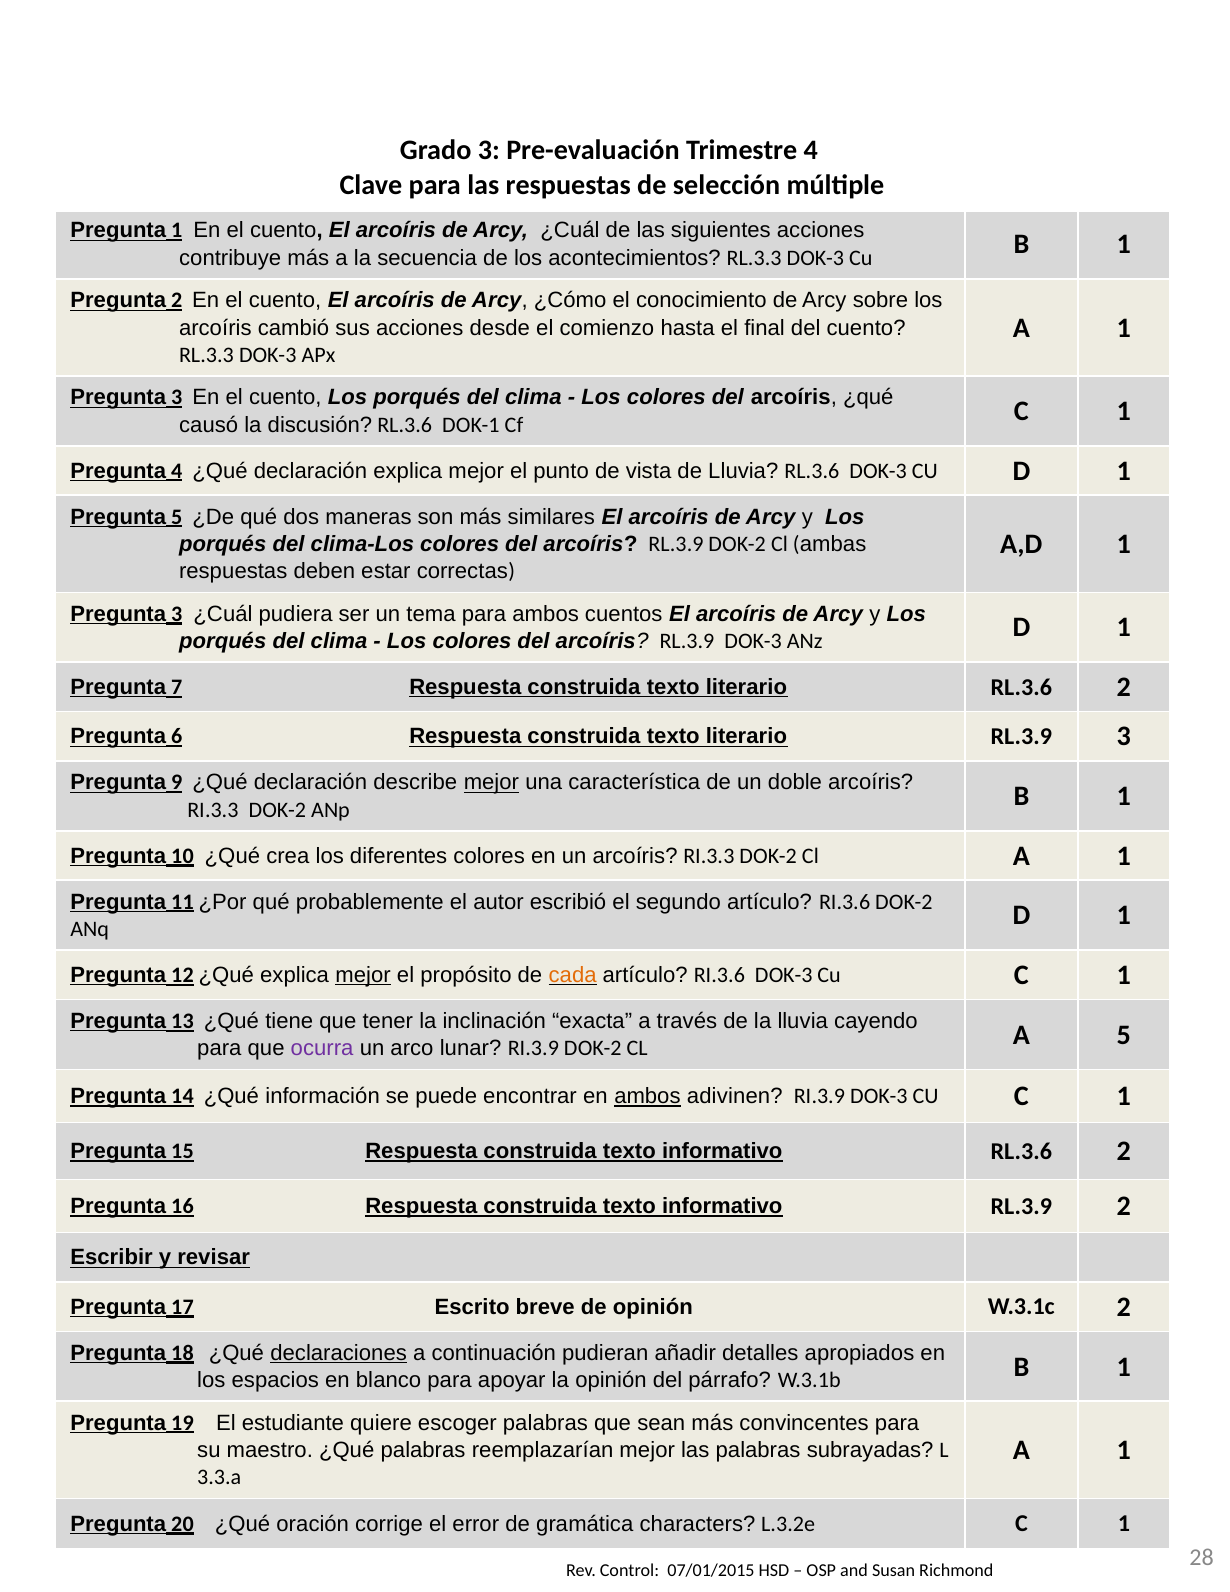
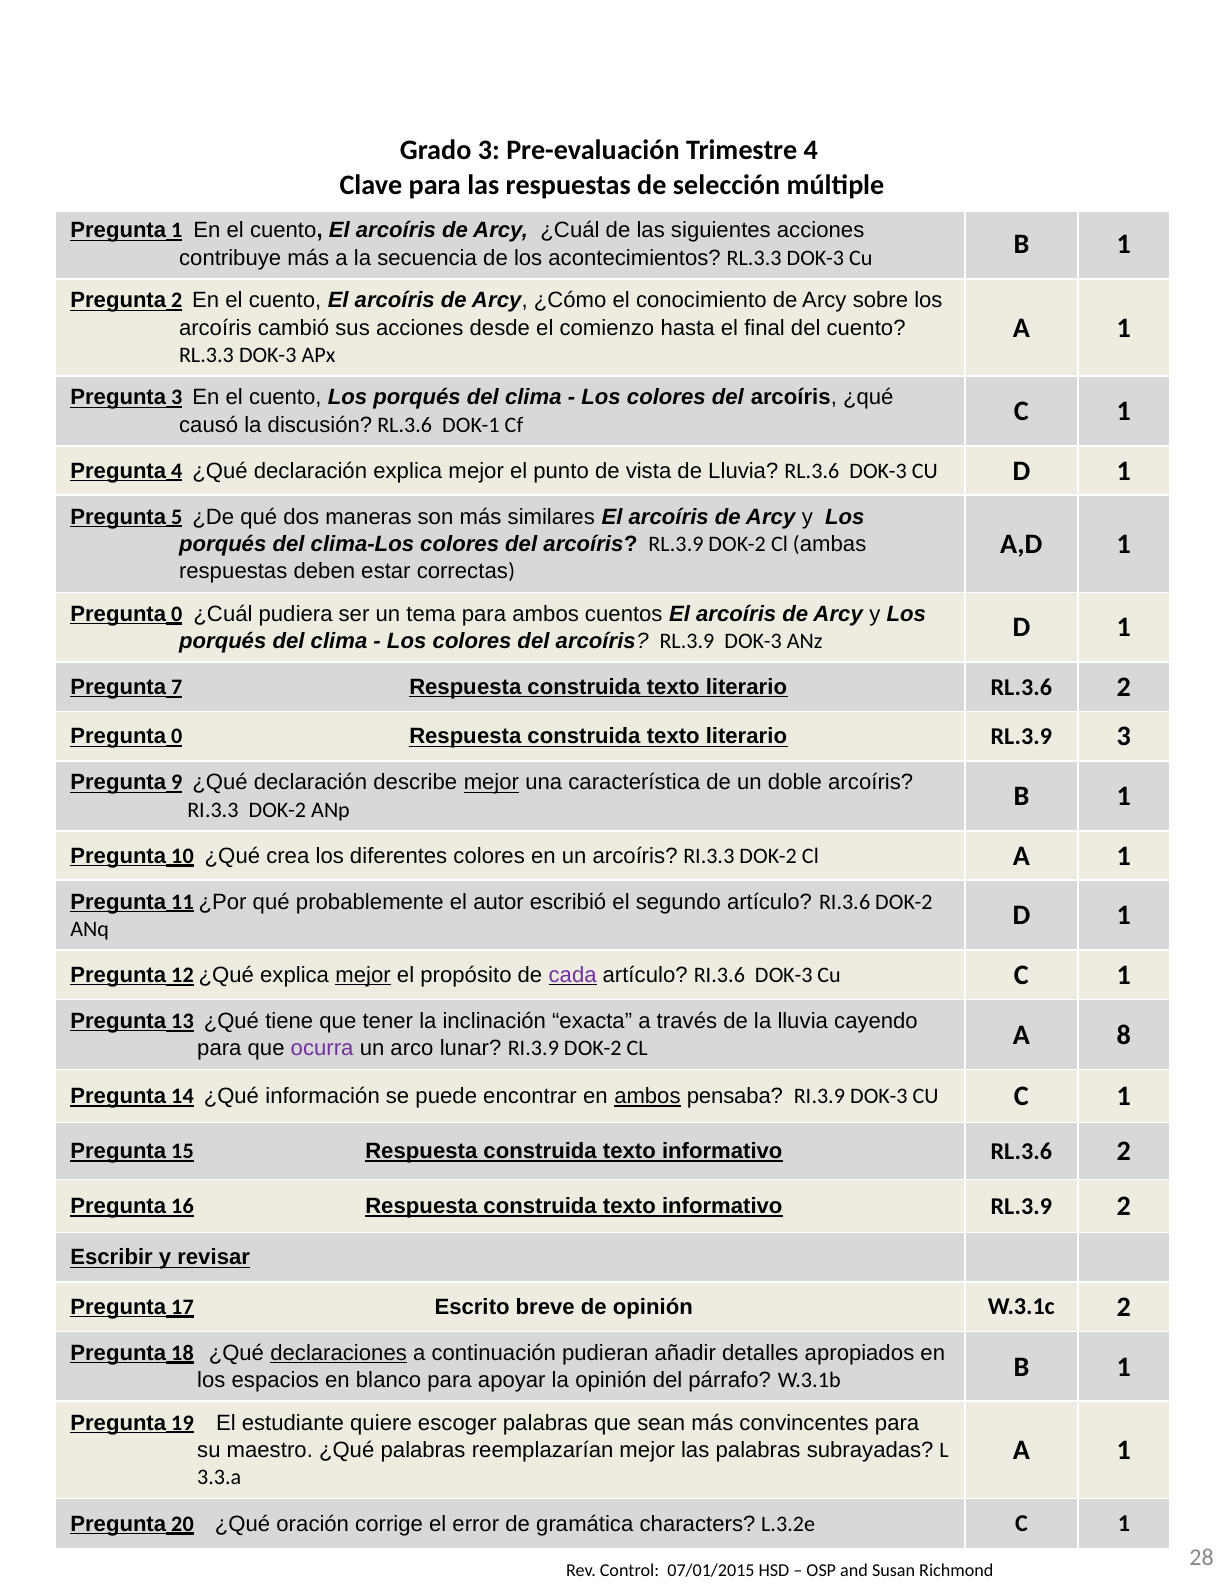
3: 3 -> 0 (177, 614)
6: 6 -> 0 (177, 737)
cada colour: orange -> purple (573, 975)
A 5: 5 -> 8 (1124, 1035)
adivinen: adivinen -> pensaba (735, 1096)
